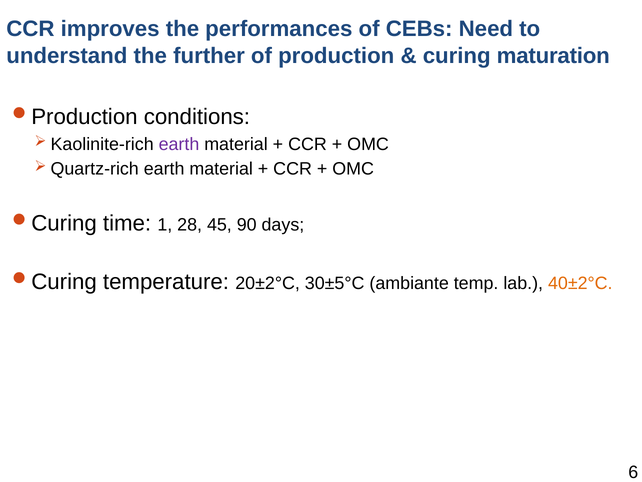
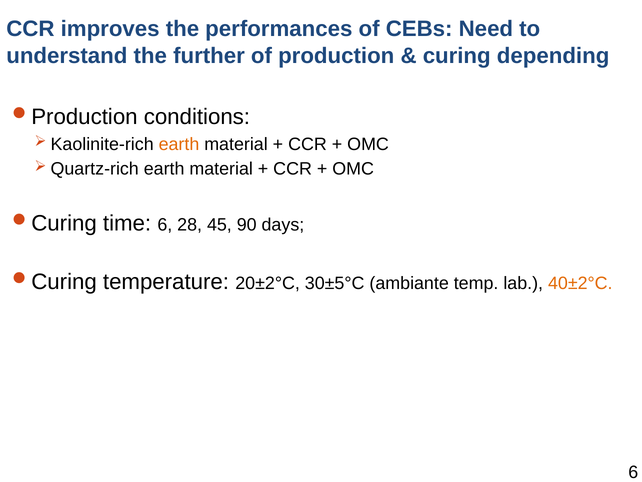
maturation: maturation -> depending (553, 56)
earth colour: purple -> orange (179, 144)
time 1: 1 -> 6 (165, 224)
